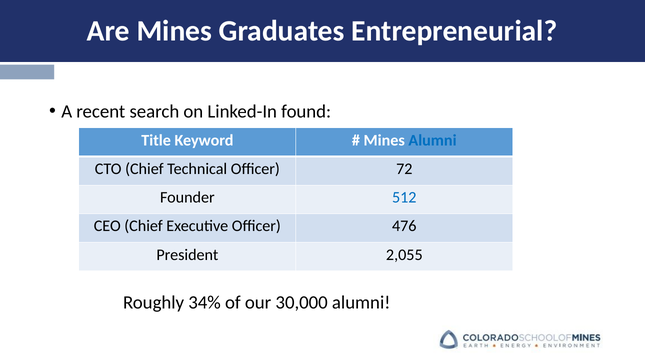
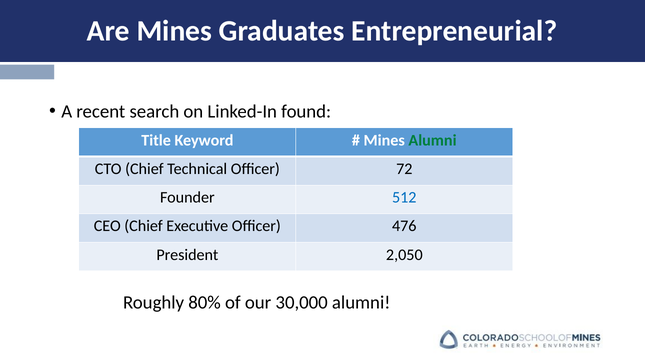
Alumni colour: blue -> green (433, 140)
2,055: 2,055 -> 2,050 (404, 255)
34%: 34% -> 80% (205, 302)
